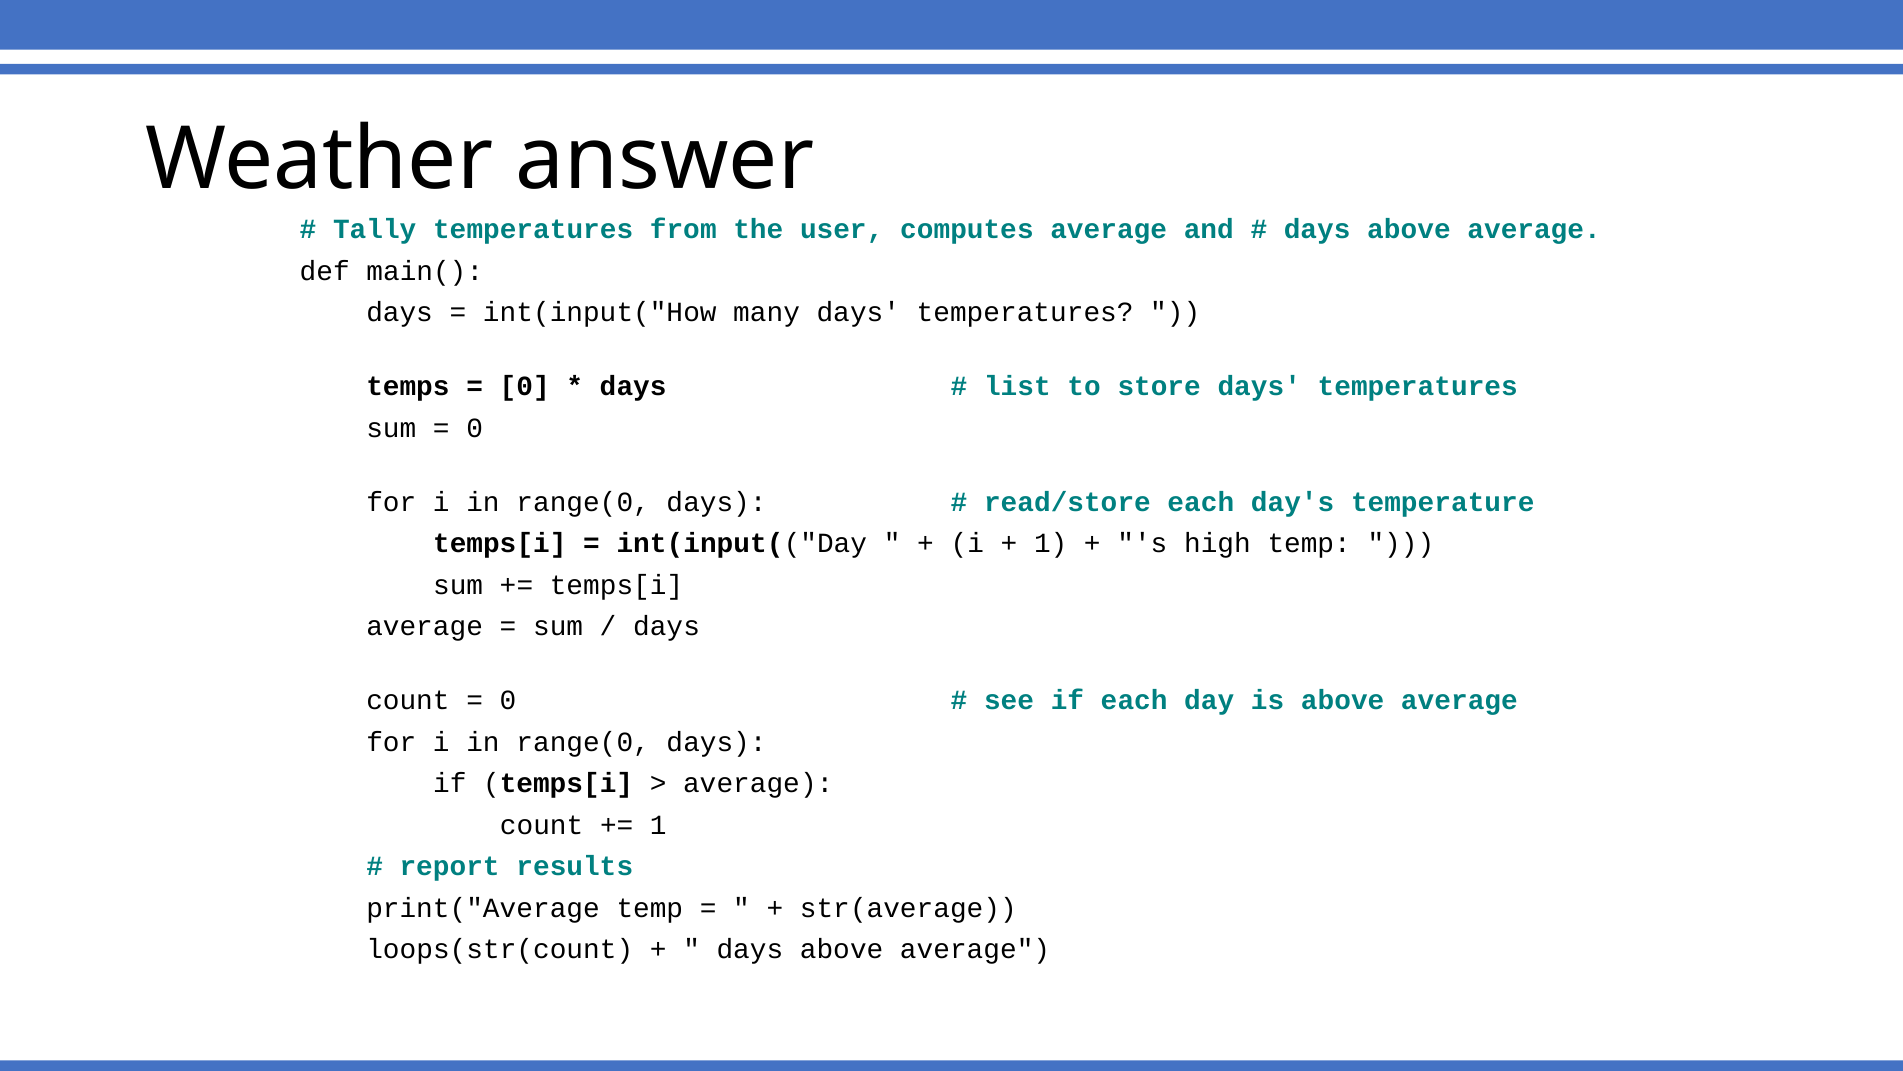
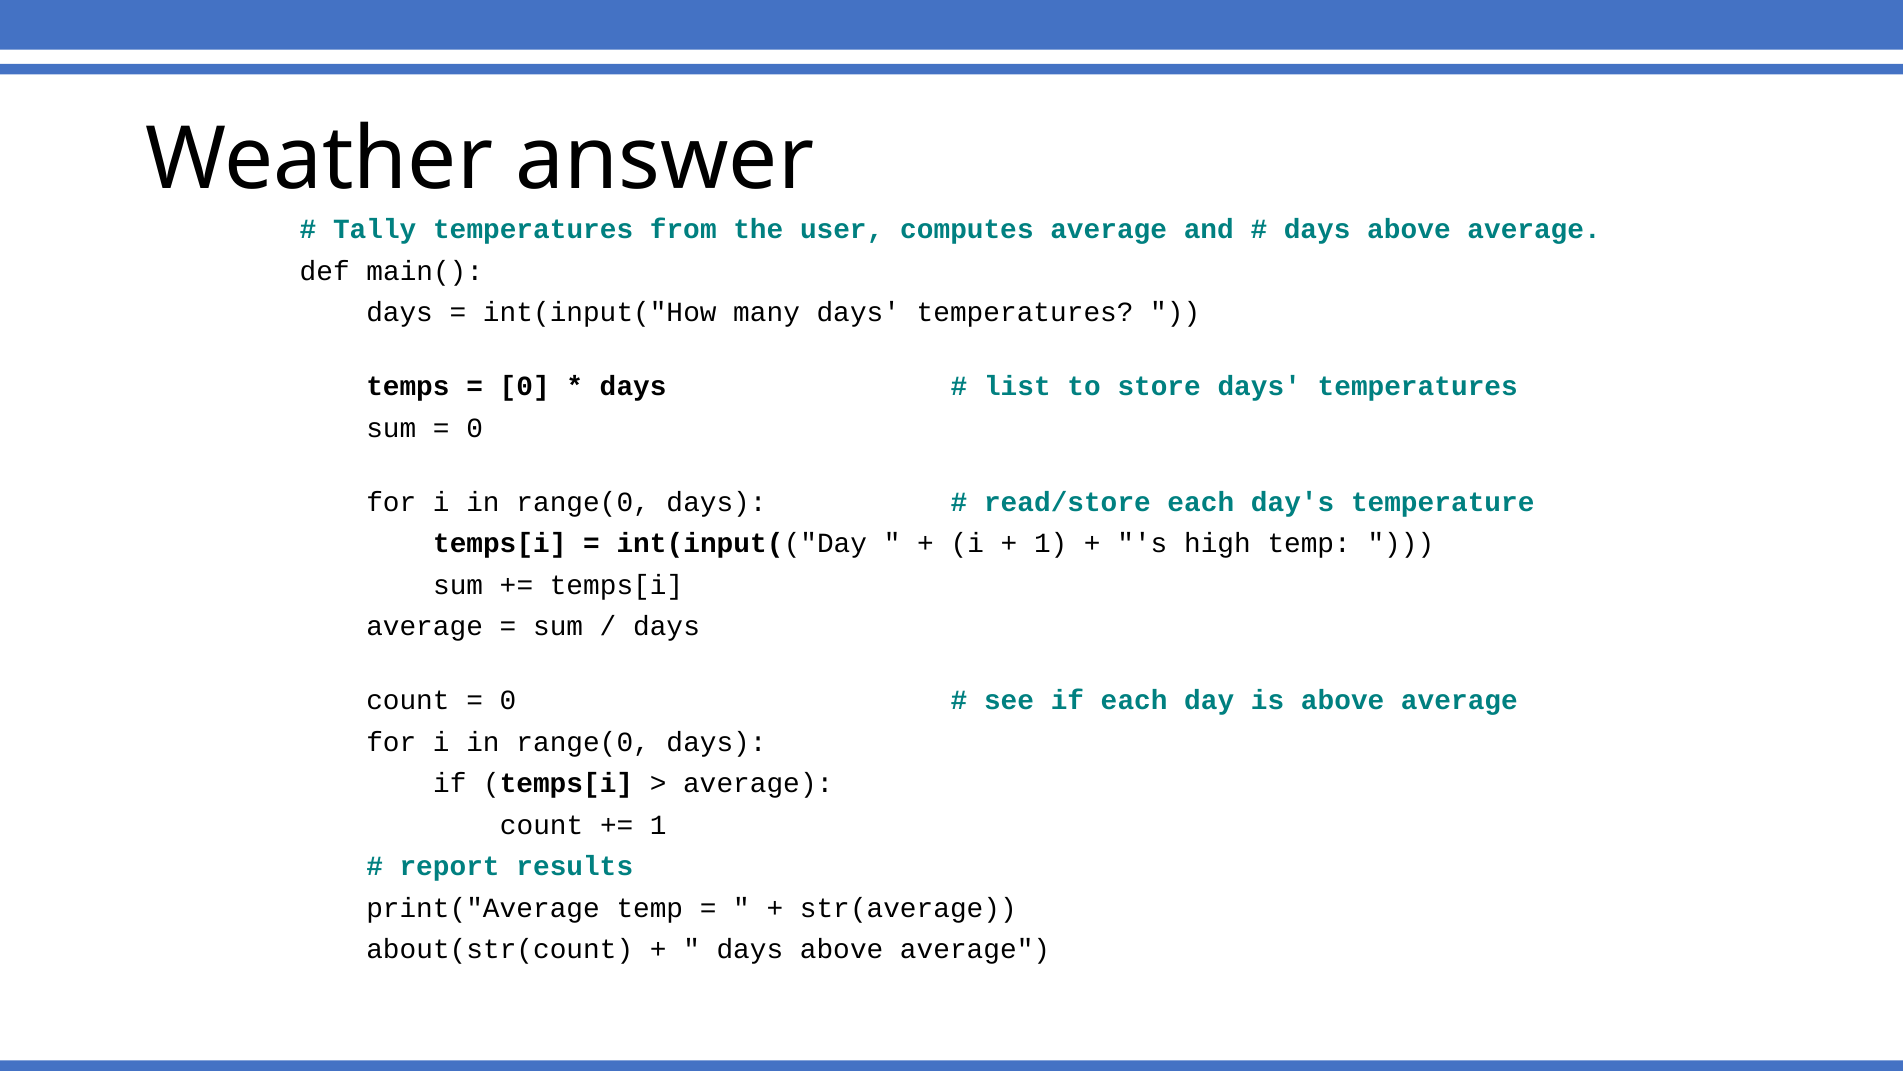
loops(str(count: loops(str(count -> about(str(count (500, 949)
